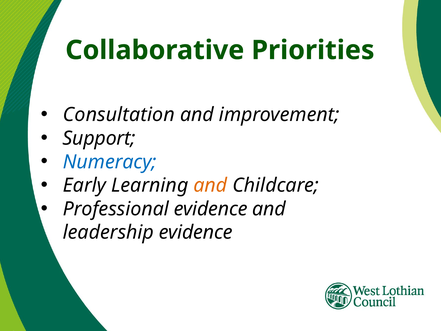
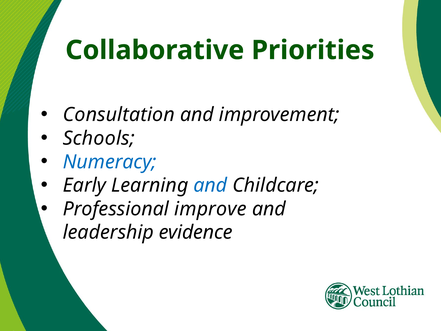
Support: Support -> Schools (99, 138)
and colour: orange -> blue (210, 185)
Professional evidence: evidence -> improve (210, 209)
